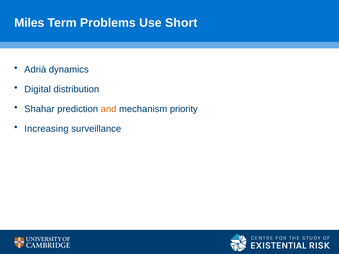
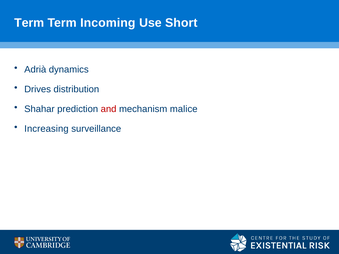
Miles: Miles -> Term (29, 23)
Problems: Problems -> Incoming (108, 23)
Digital: Digital -> Drives (38, 89)
and colour: orange -> red (109, 109)
priority: priority -> malice (184, 109)
